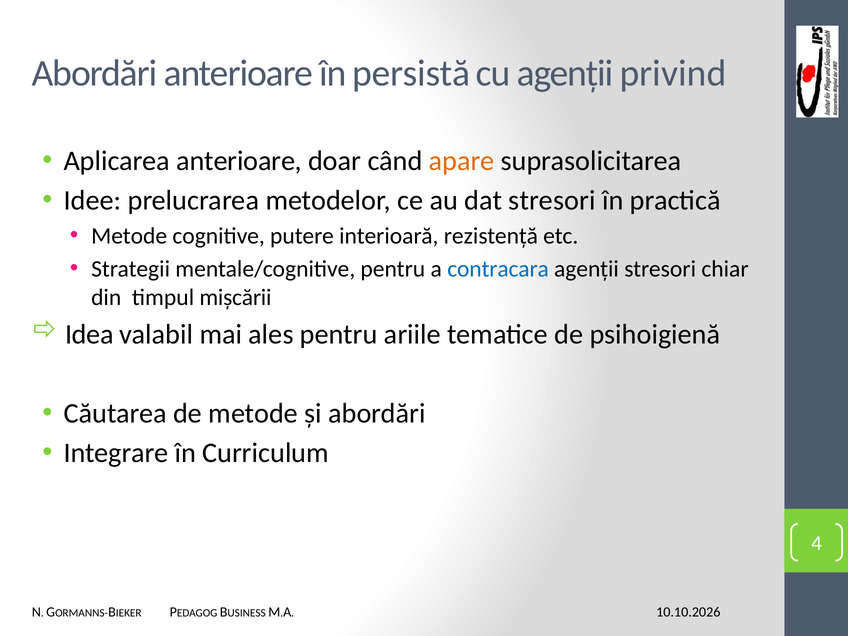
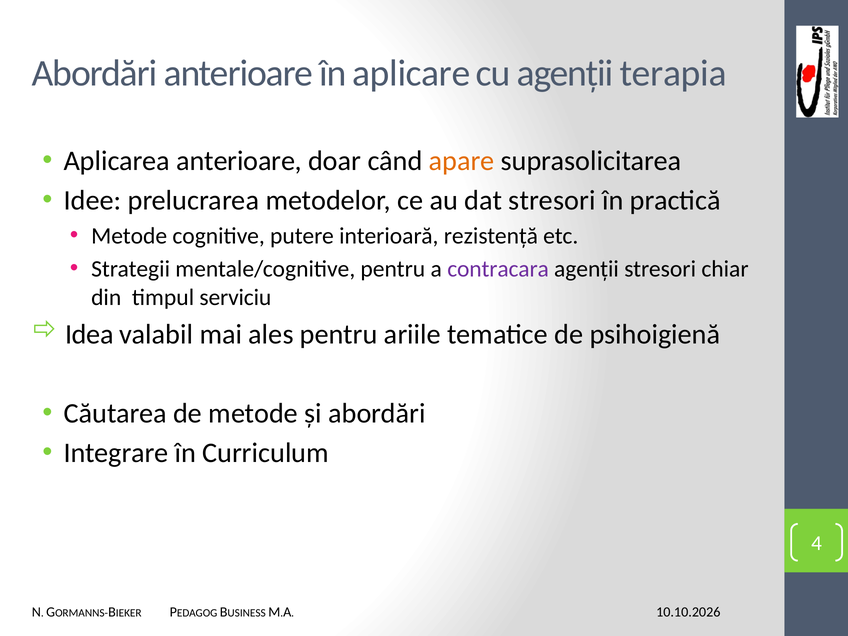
persistă: persistă -> aplicare (411, 73)
privind: privind -> terapia (673, 73)
contracara colour: blue -> purple (498, 269)
mișcării: mișcării -> serviciu (235, 297)
